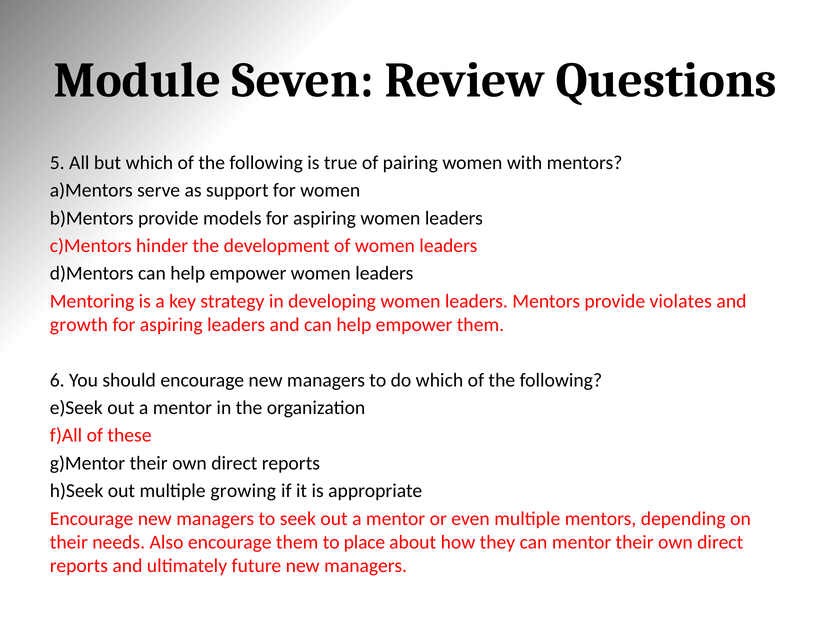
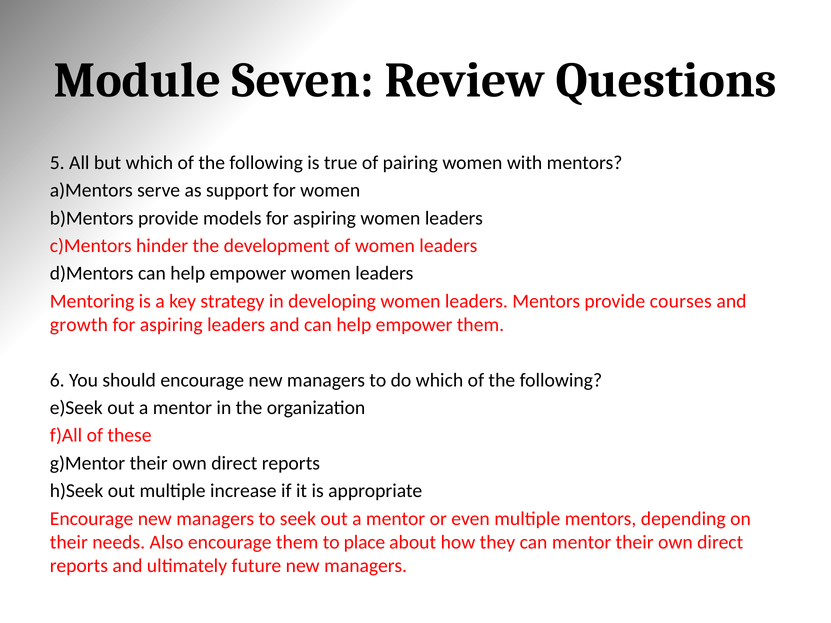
violates: violates -> courses (681, 301)
growing: growing -> increase (243, 491)
